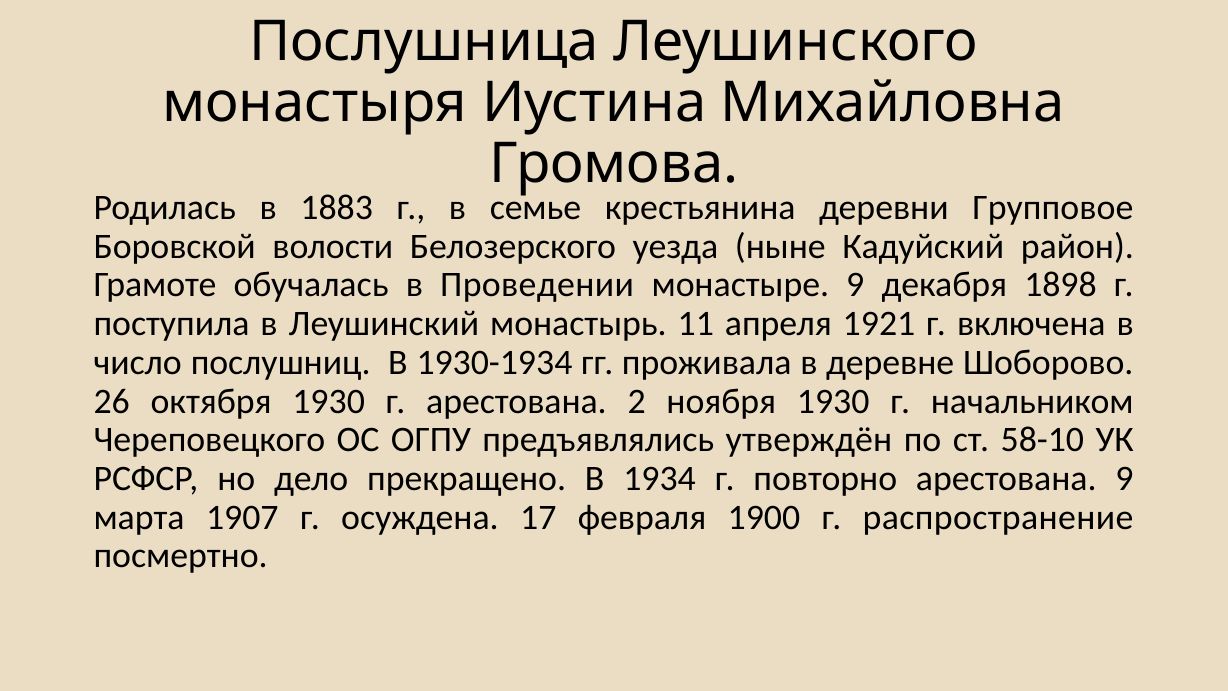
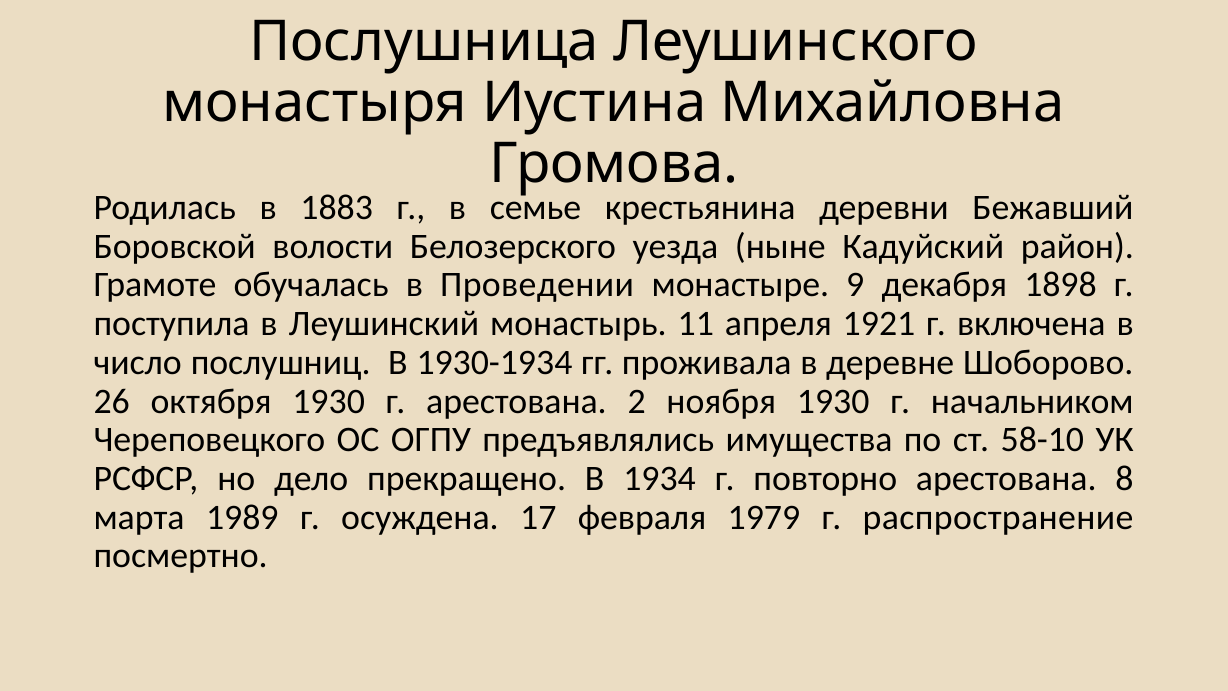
Групповое: Групповое -> Бежавший (1053, 208)
утверждён: утверждён -> имущества (809, 440)
арестована 9: 9 -> 8 (1125, 478)
1907: 1907 -> 1989 (242, 517)
1900: 1900 -> 1979 (764, 517)
